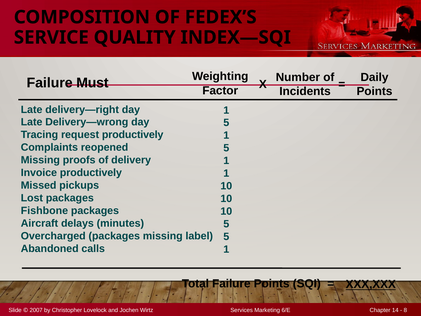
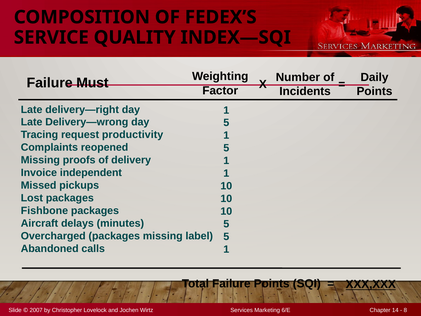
request productively: productively -> productivity (133, 135)
Invoice productively: productively -> independent (91, 173)
